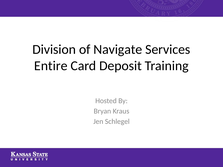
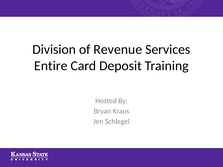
Navigate: Navigate -> Revenue (118, 49)
